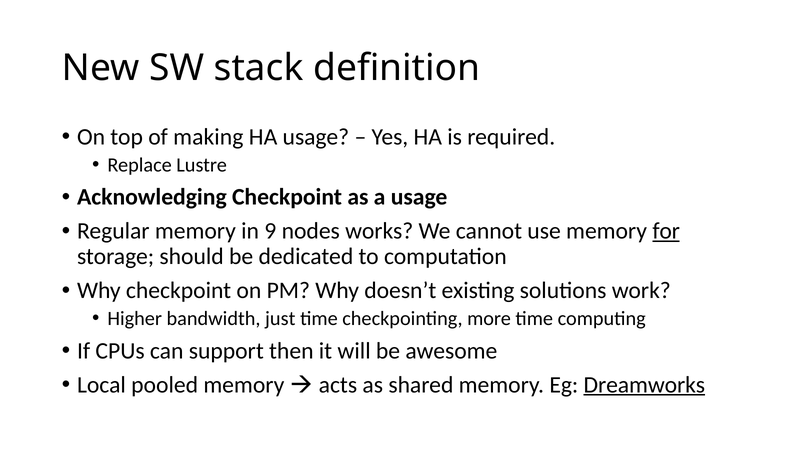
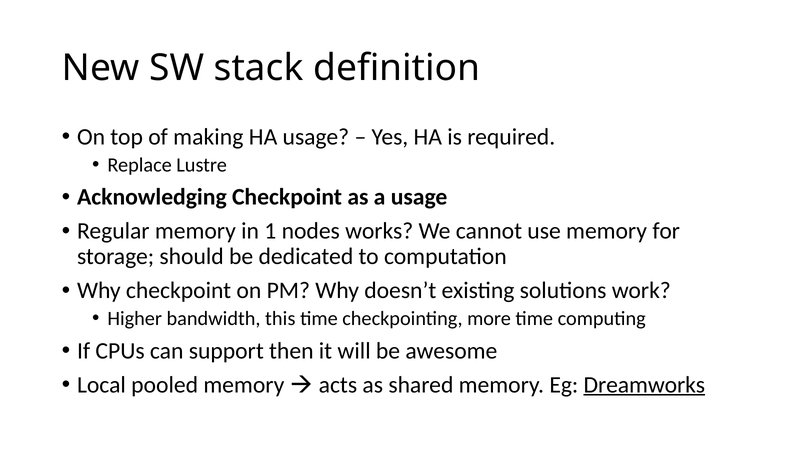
9: 9 -> 1 (270, 231)
for underline: present -> none (666, 231)
just: just -> this (280, 319)
